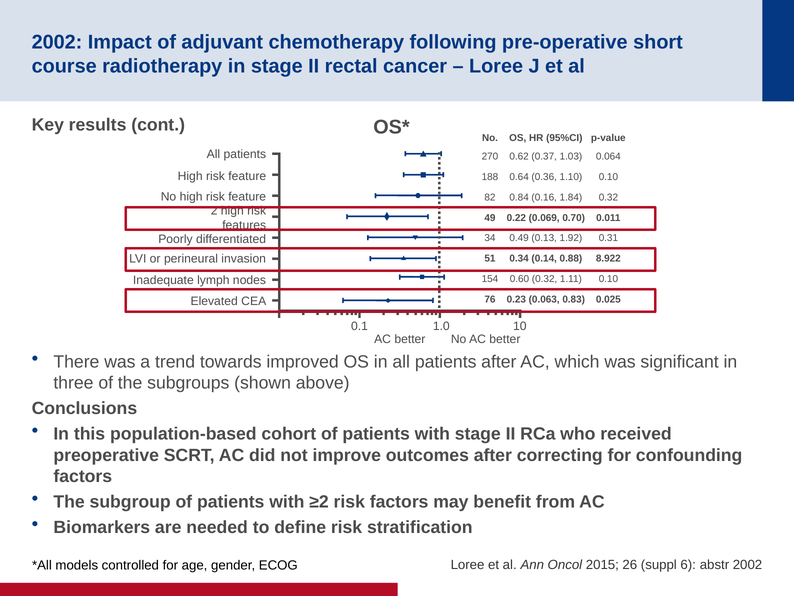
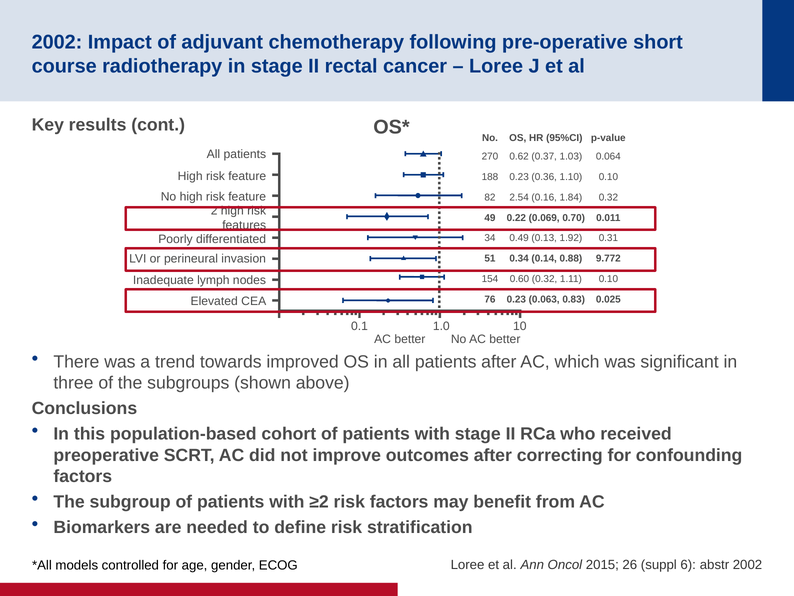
188 0.64: 0.64 -> 0.23 (519, 177)
0.84: 0.84 -> 2.54 (519, 197)
8.922: 8.922 -> 9.772 (608, 258)
